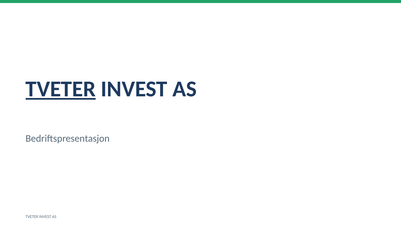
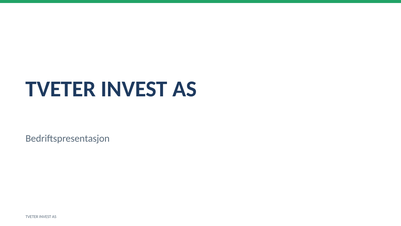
TVETER underline: present -> none (61, 89)
